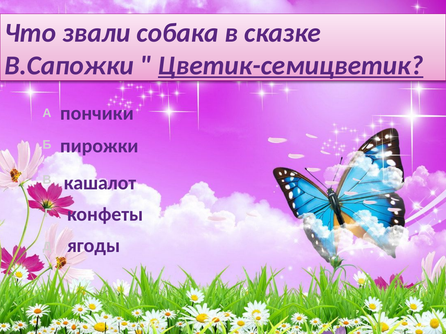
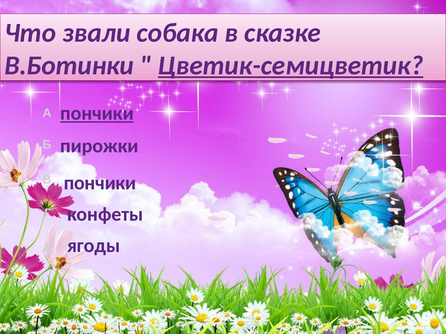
В.Сапожки: В.Сапожки -> В.Ботинки (69, 66)
пончики underline: none -> present (97, 114)
кашалот: кашалот -> пончики (100, 183)
